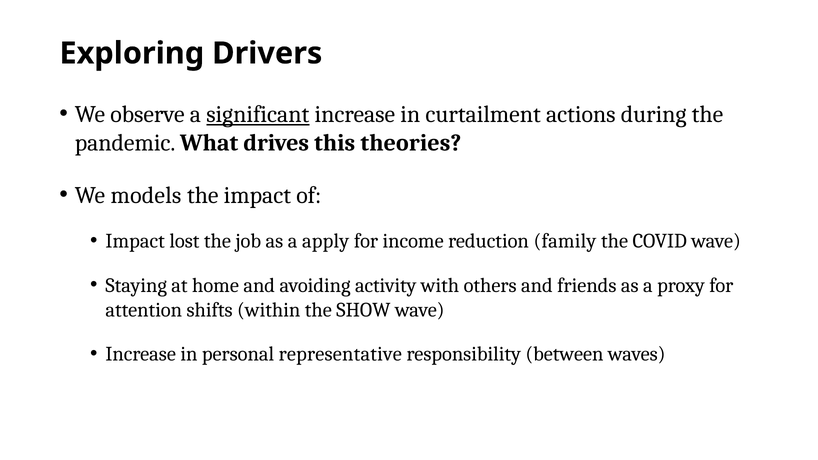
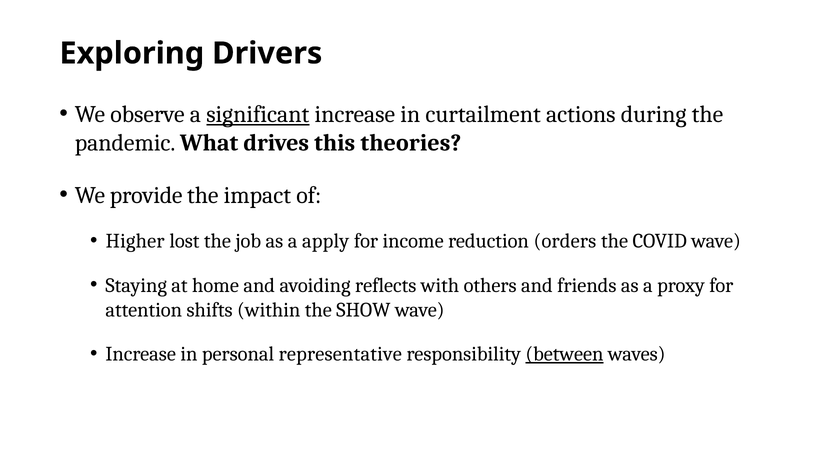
models: models -> provide (146, 195)
Impact: Impact -> Higher (135, 241)
family: family -> orders (565, 241)
activity: activity -> reflects (386, 285)
between underline: none -> present (564, 354)
